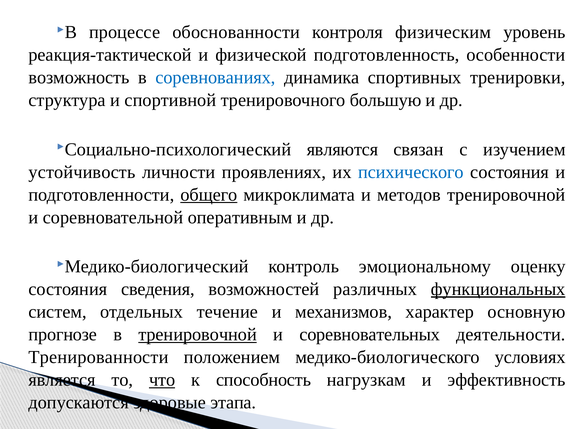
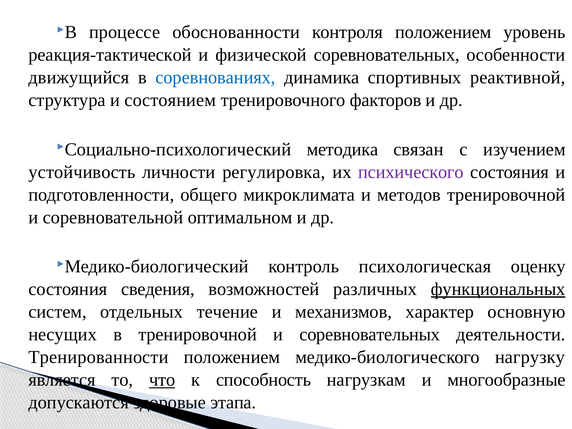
контроля физическим: физическим -> положением (443, 32)
физической подготовленность: подготовленность -> соревновательных (387, 55)
возможность: возможность -> движущийся (79, 77)
тренировки: тренировки -> реактивной (518, 77)
спортивной: спортивной -> состоянием (170, 100)
большую: большую -> факторов (386, 100)
являются: являются -> методика (342, 149)
проявлениях: проявлениях -> регулировка (274, 172)
психического colour: blue -> purple (411, 172)
общего underline: present -> none (209, 195)
оперативным: оперативным -> оптимальном (240, 217)
эмоциональному: эмоциональному -> психологическая (425, 267)
прогнозе: прогнозе -> несущих (63, 335)
тренировочной underline: present -> none (198, 335)
условиях: условиях -> нагрузку (530, 357)
эффективность: эффективность -> многообразные (507, 380)
